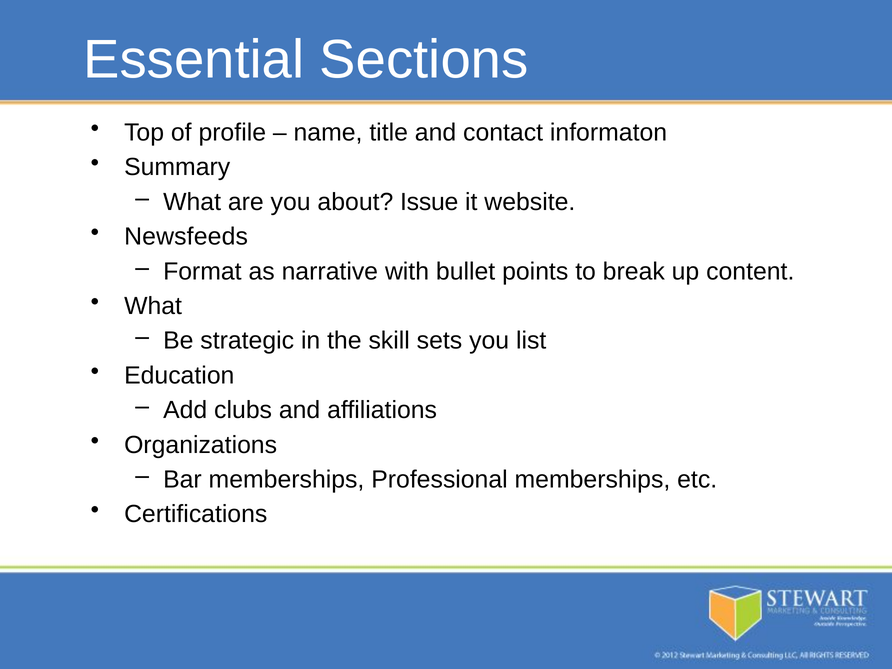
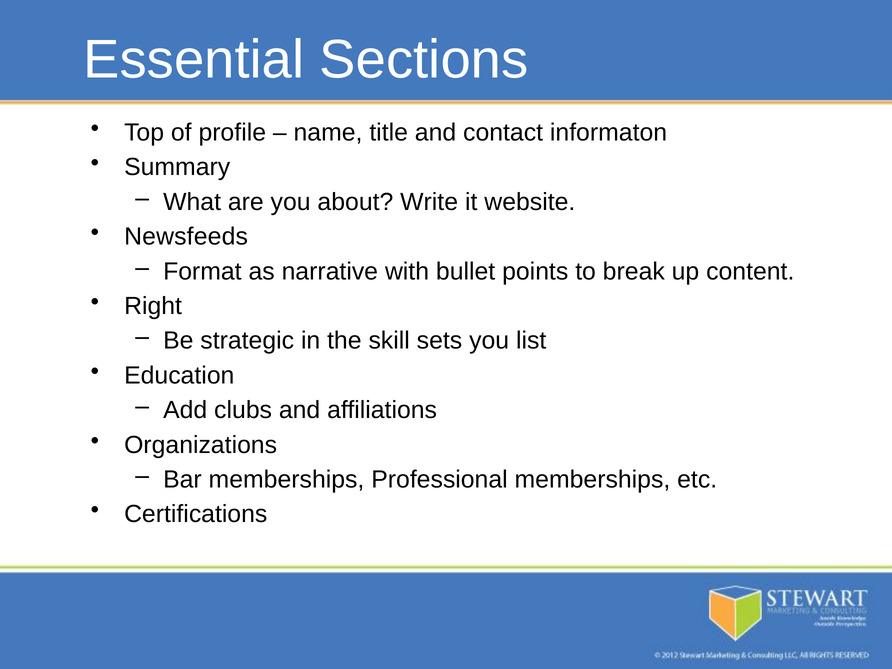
Issue: Issue -> Write (429, 202)
What: What -> Right (153, 306)
